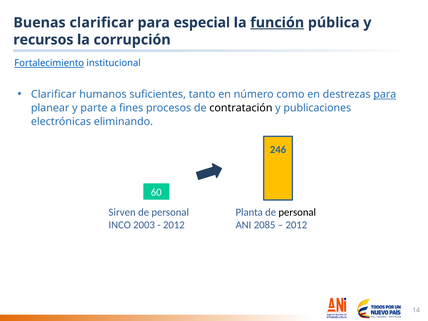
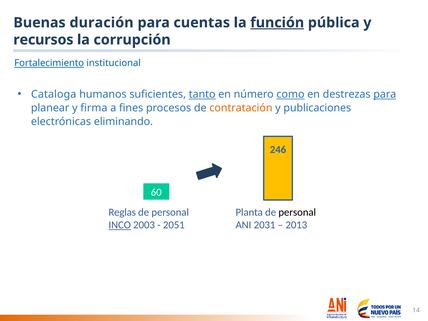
Buenas clarificar: clarificar -> duración (102, 23)
especial: especial -> cuentas (202, 23)
Clarificar: Clarificar -> Cataloga (54, 94)
tanto underline: none -> present (202, 94)
como underline: none -> present (290, 94)
parte: parte -> firma (94, 108)
contratación colour: black -> orange (241, 108)
Sirven: Sirven -> Reglas (122, 212)
INCO underline: none -> present (120, 225)
2012: 2012 -> 2051 (174, 225)
2085: 2085 -> 2031 (265, 225)
2012: 2012 -> 2013 (296, 225)
